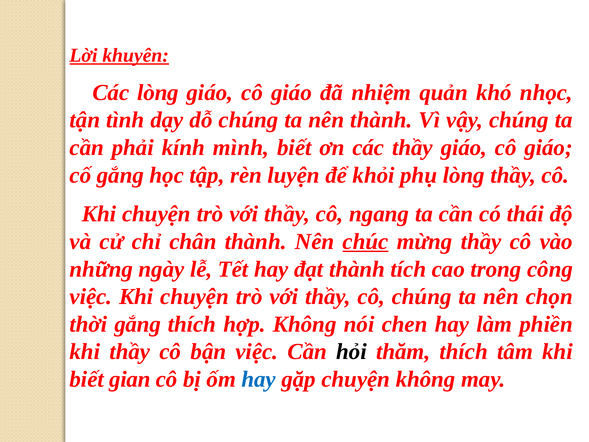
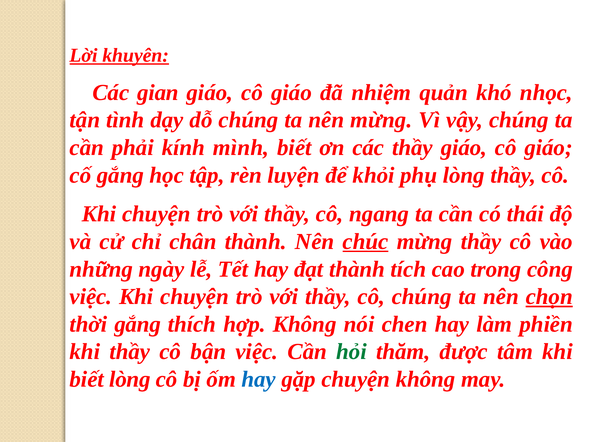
Các lòng: lòng -> gian (158, 93)
nên thành: thành -> mừng (381, 120)
chọn underline: none -> present (549, 296)
hỏi colour: black -> green (351, 351)
thăm thích: thích -> được (464, 351)
biết gian: gian -> lòng (130, 379)
